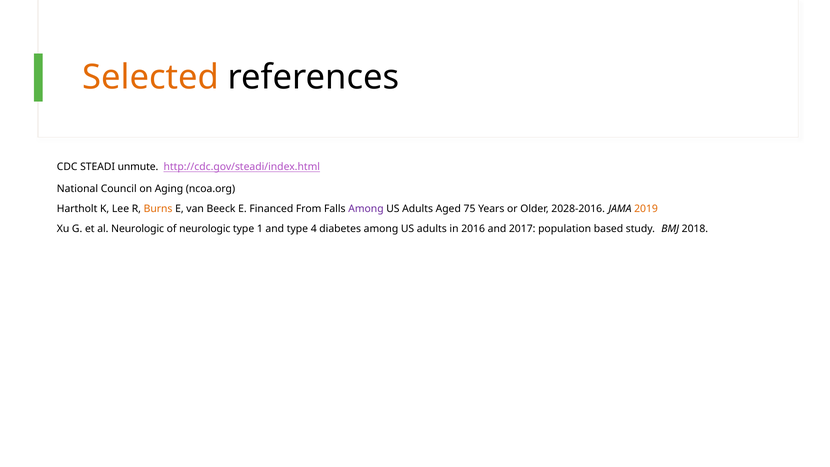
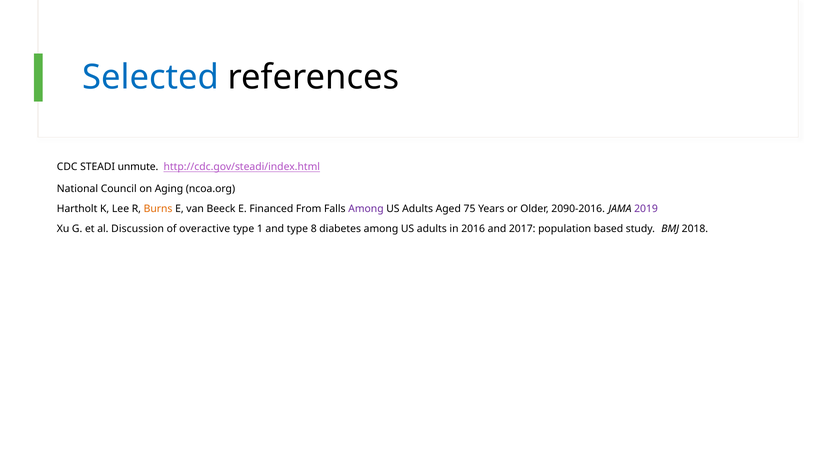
Selected colour: orange -> blue (150, 77)
2028-2016: 2028-2016 -> 2090-2016 (578, 209)
2019 colour: orange -> purple (646, 209)
al Neurologic: Neurologic -> Discussion (138, 229)
of neurologic: neurologic -> overactive (205, 229)
4: 4 -> 8 (314, 229)
